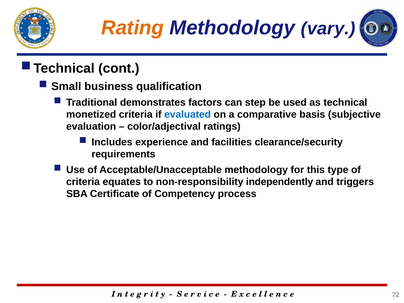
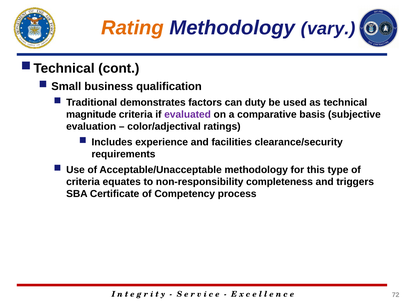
step: step -> duty (255, 102)
monetized: monetized -> magnitude (91, 115)
evaluated colour: blue -> purple (188, 115)
independently: independently -> completeness (280, 182)
